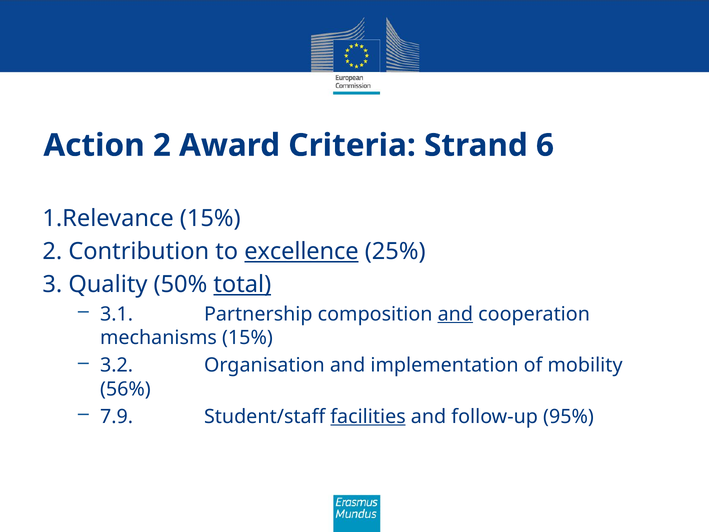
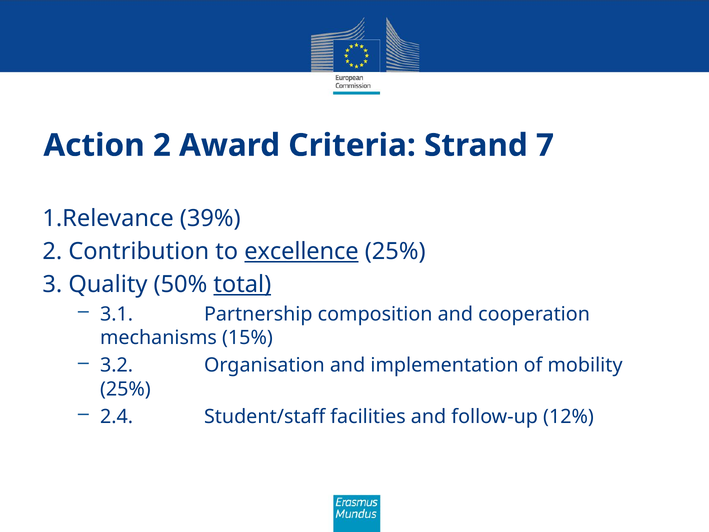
6: 6 -> 7 (545, 145)
1.Relevance 15%: 15% -> 39% (210, 218)
and underline: present -> none (455, 314)
56%: 56% -> 25% (125, 389)
7.9: 7.9 -> 2.4 (117, 416)
facilities underline: present -> none (368, 416)
95%: 95% -> 12% (568, 416)
